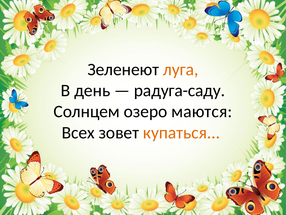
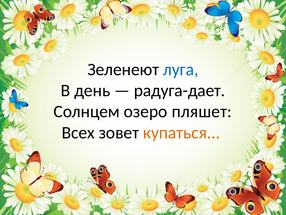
луга colour: orange -> blue (181, 69)
радуга-саду: радуга-саду -> радуга-дает (180, 90)
маются: маются -> пляшет (202, 111)
